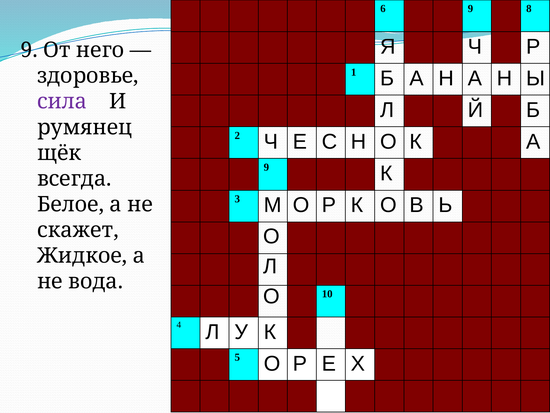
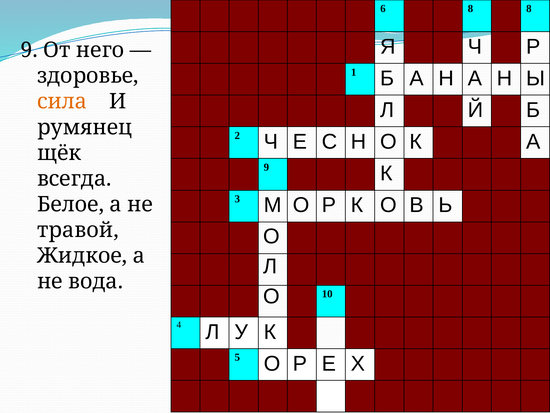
6 9: 9 -> 8 (470, 9)
сила colour: purple -> orange (62, 101)
скажет: скажет -> травой (78, 230)
